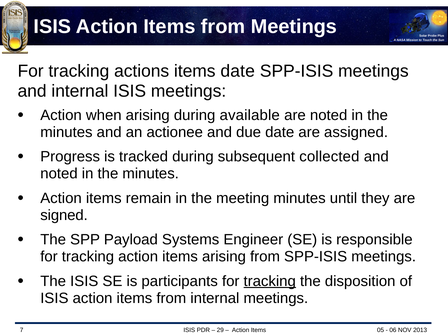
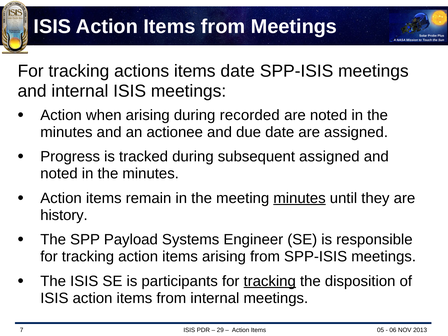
available: available -> recorded (250, 115)
subsequent collected: collected -> assigned (329, 157)
minutes underline: none -> present (300, 198)
signed: signed -> history (64, 215)
